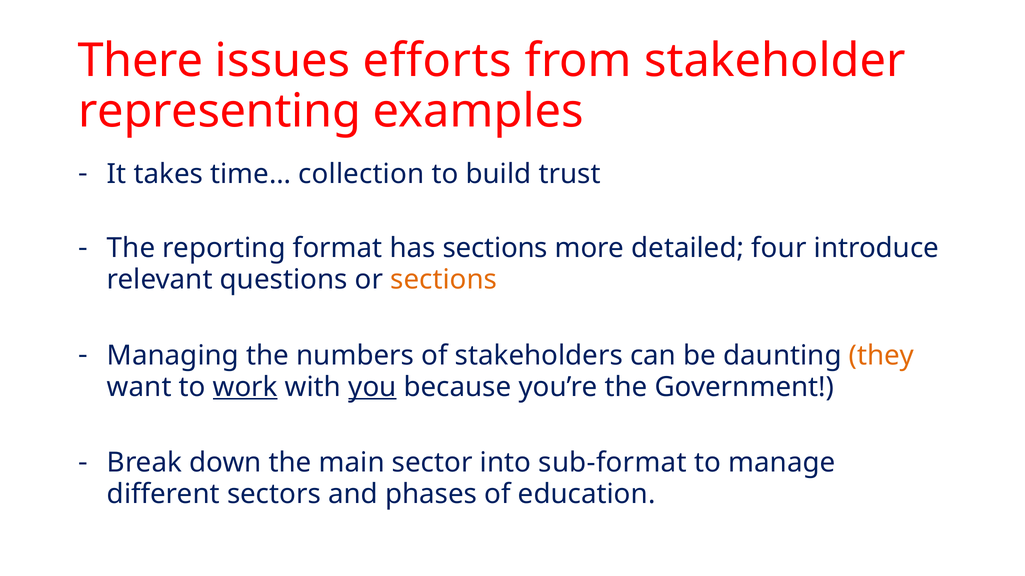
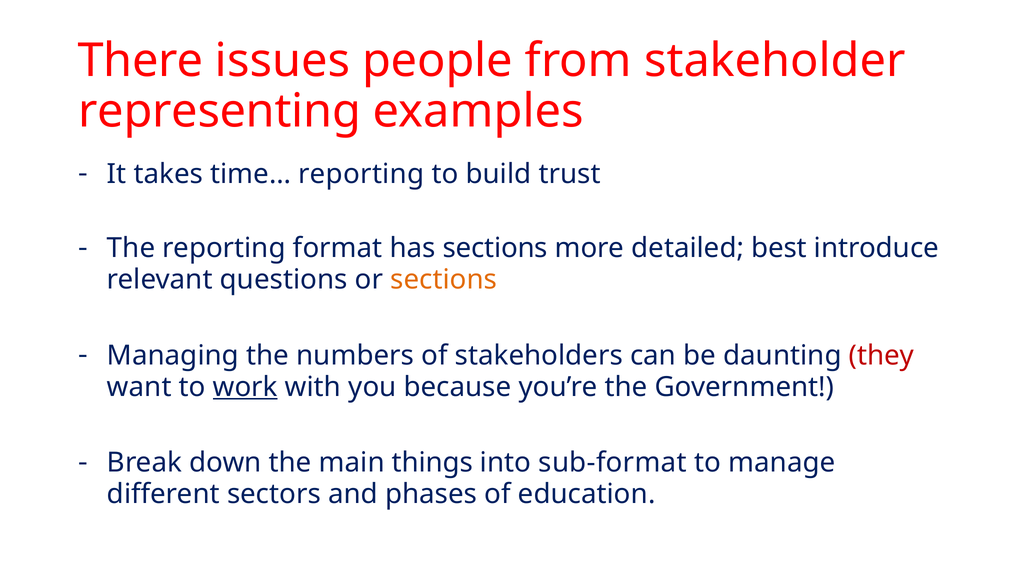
efforts: efforts -> people (437, 61)
time… collection: collection -> reporting (361, 174)
four: four -> best (779, 248)
they colour: orange -> red (881, 356)
you underline: present -> none (372, 387)
sector: sector -> things (432, 463)
